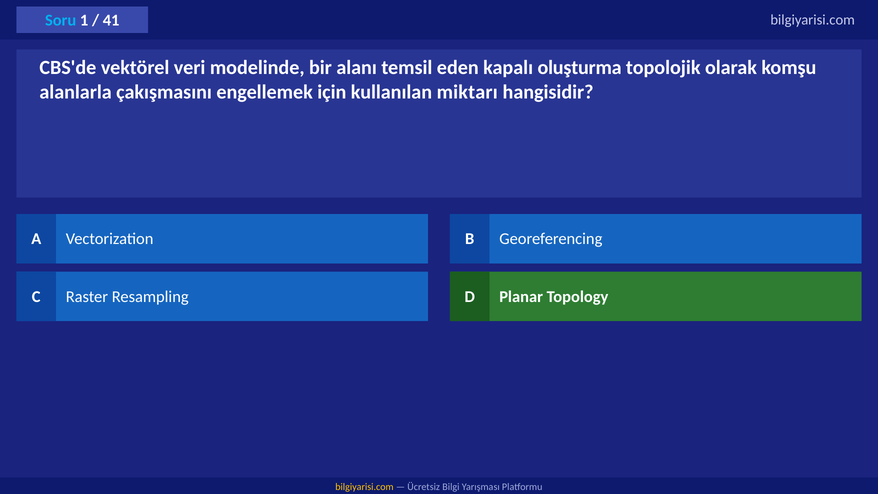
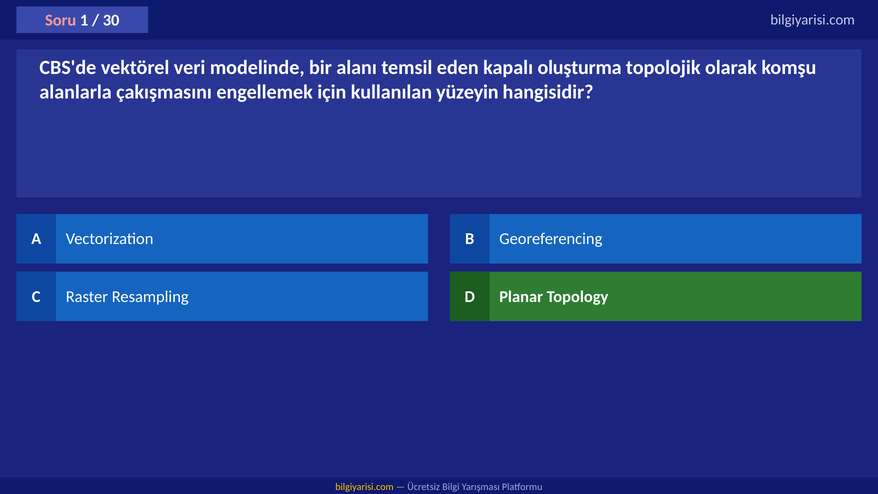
Soru colour: light blue -> pink (61, 20)
41: 41 -> 30 (111, 20)
miktarı: miktarı -> yüzeyin (467, 92)
